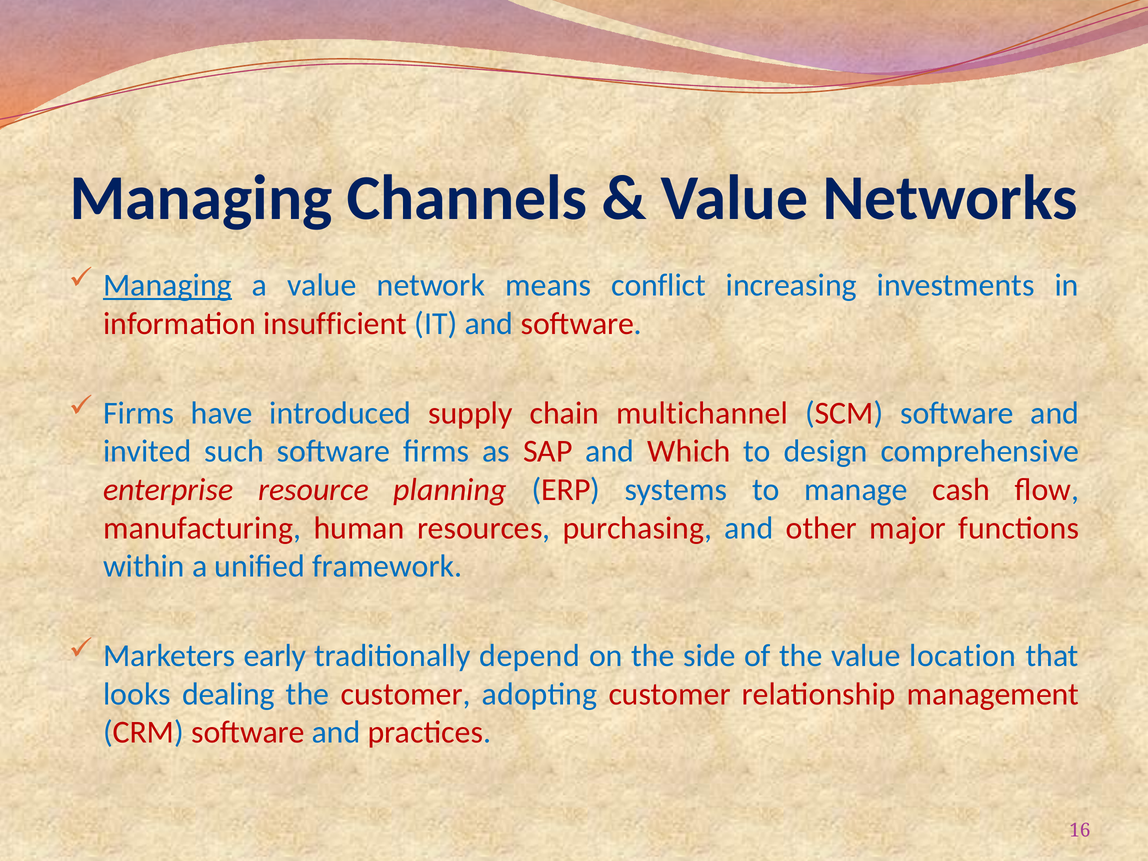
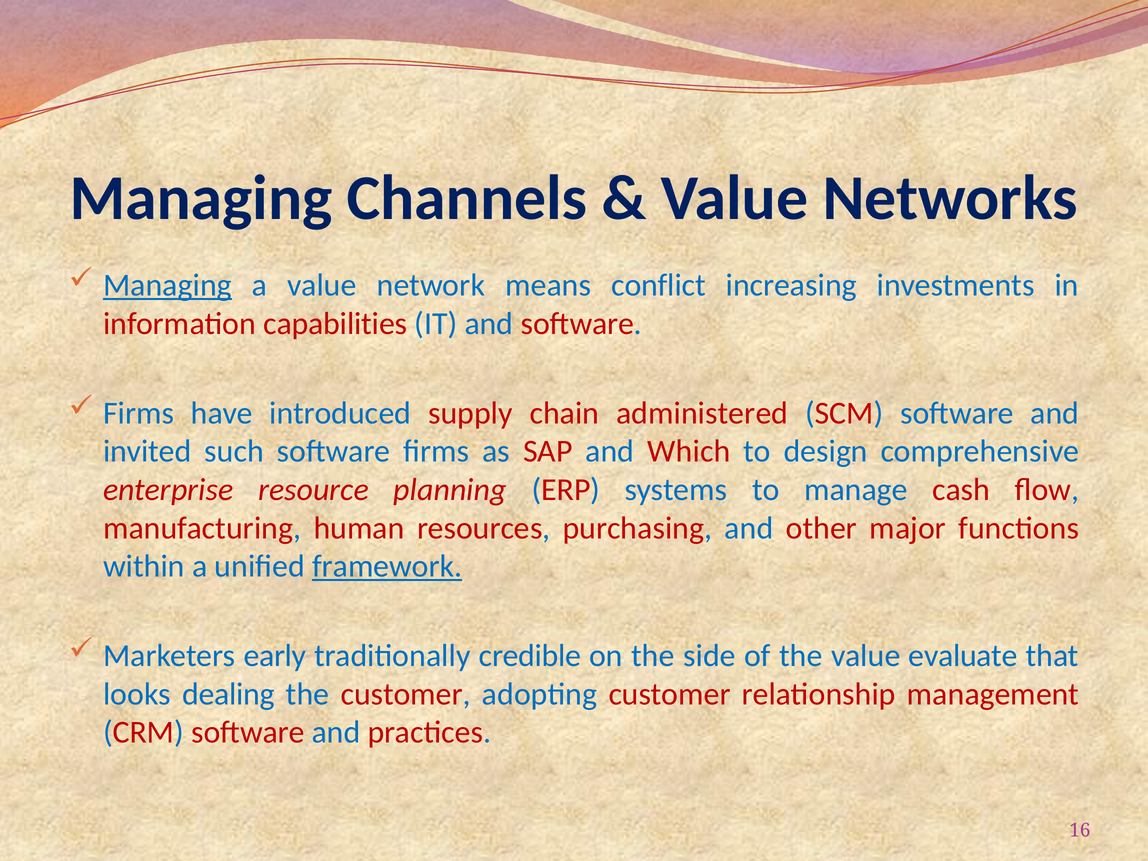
insufficient: insufficient -> capabilities (335, 324)
multichannel: multichannel -> administered (702, 413)
framework underline: none -> present (387, 566)
depend: depend -> credible (530, 656)
location: location -> evaluate (963, 656)
